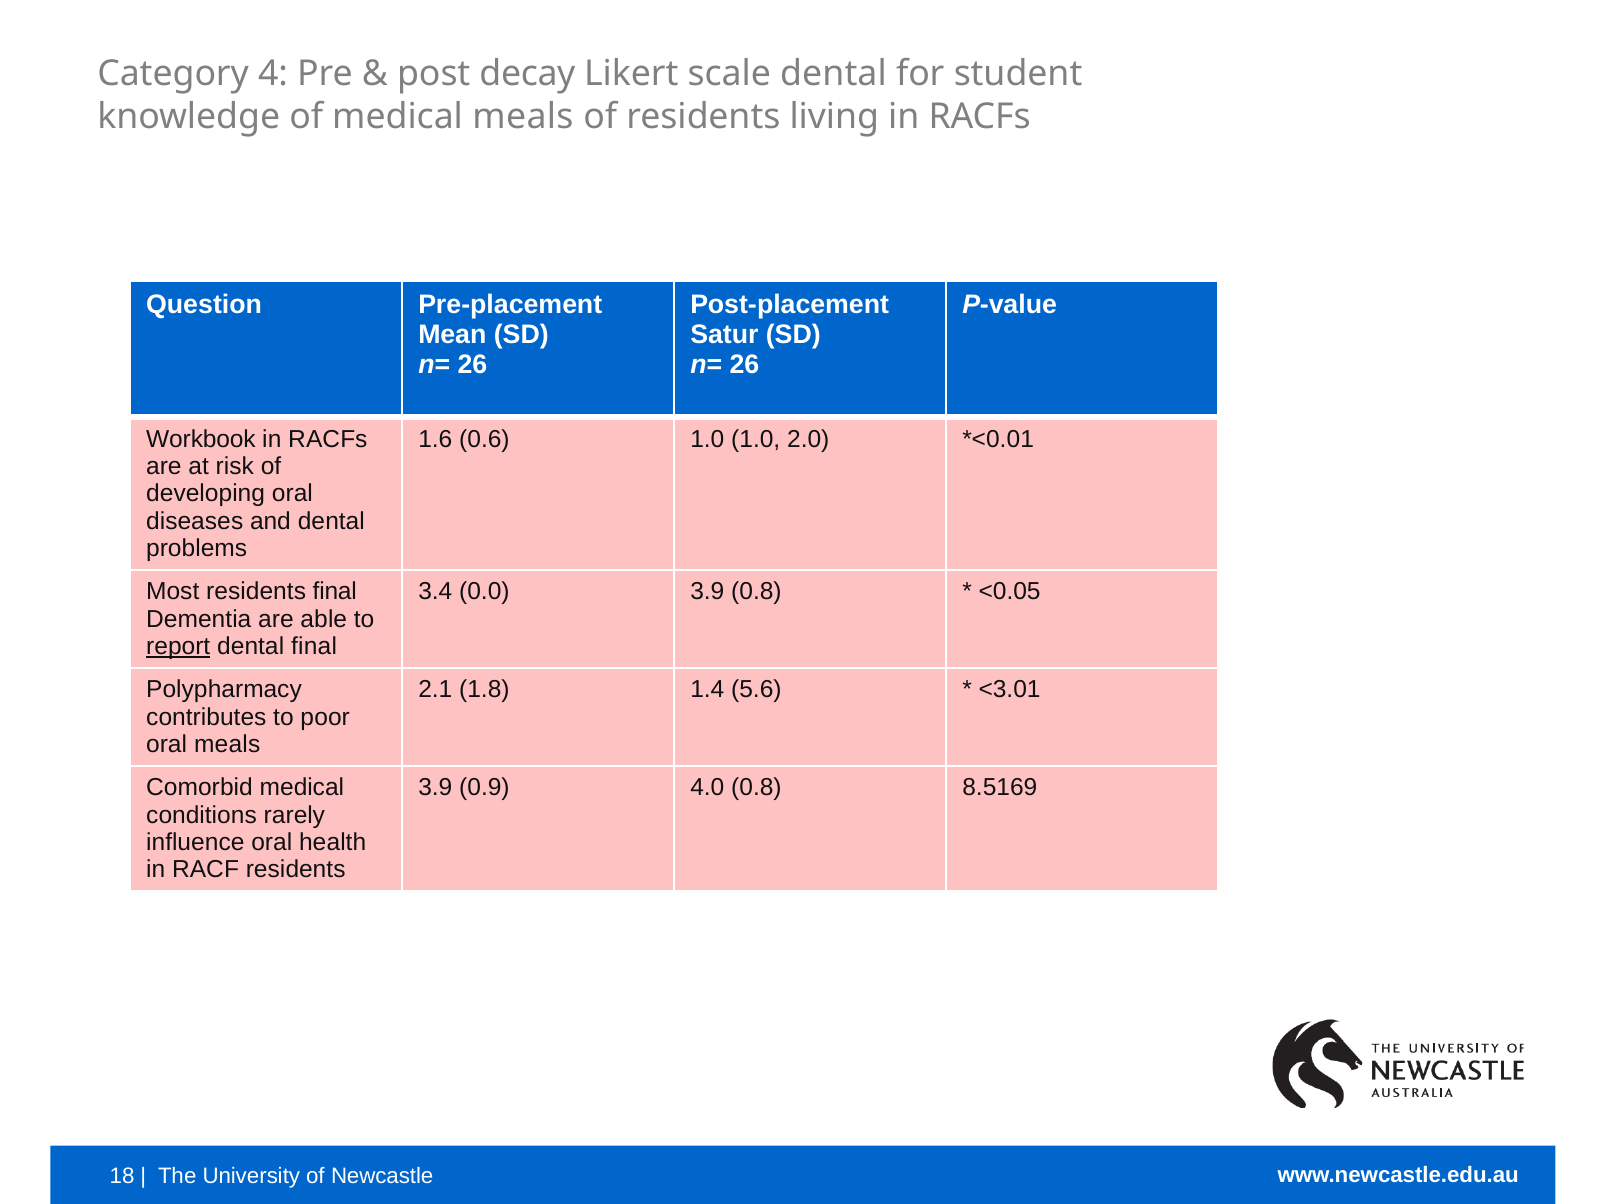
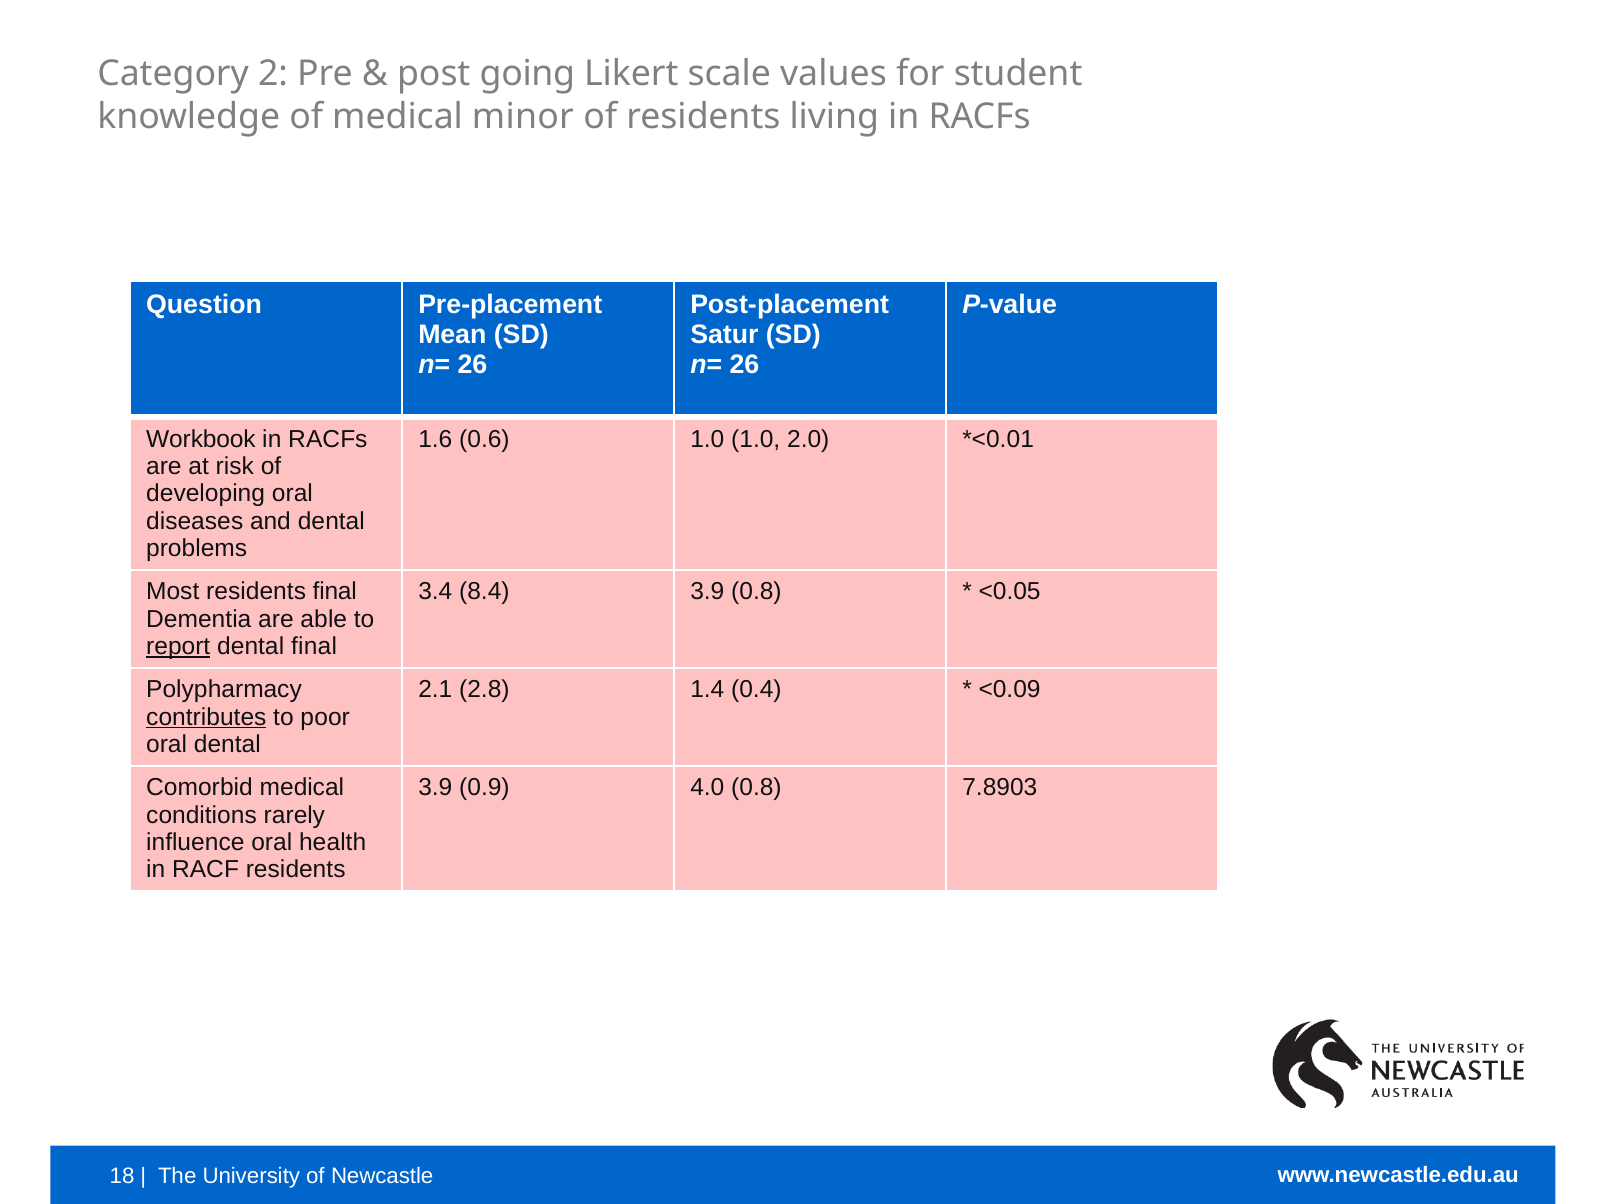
4: 4 -> 2 (273, 74)
decay: decay -> going (527, 74)
scale dental: dental -> values (833, 74)
medical meals: meals -> minor (523, 117)
0.0: 0.0 -> 8.4 (484, 592)
1.8: 1.8 -> 2.8 (484, 690)
5.6: 5.6 -> 0.4 (756, 690)
<3.01: <3.01 -> <0.09 (1010, 690)
contributes underline: none -> present (206, 717)
oral meals: meals -> dental (227, 745)
8.5169: 8.5169 -> 7.8903 (1000, 788)
